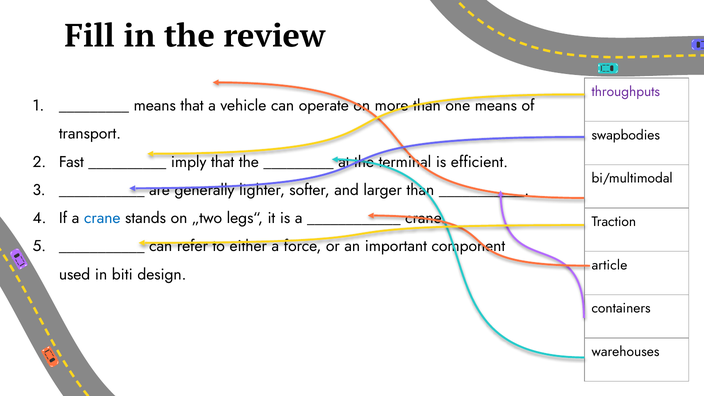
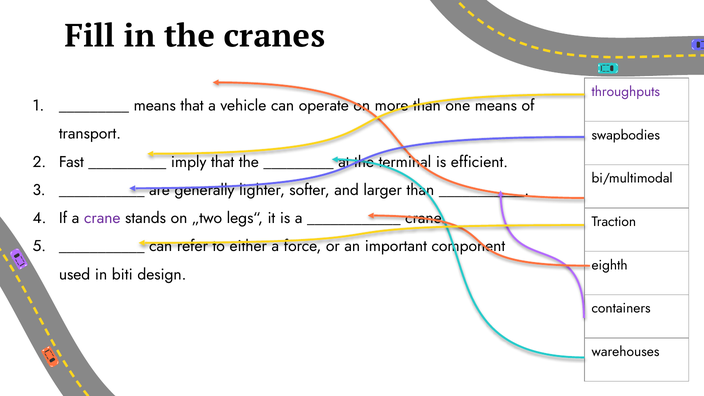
review: review -> cranes (274, 36)
crane colour: blue -> purple (102, 218)
article: article -> eighth (610, 265)
